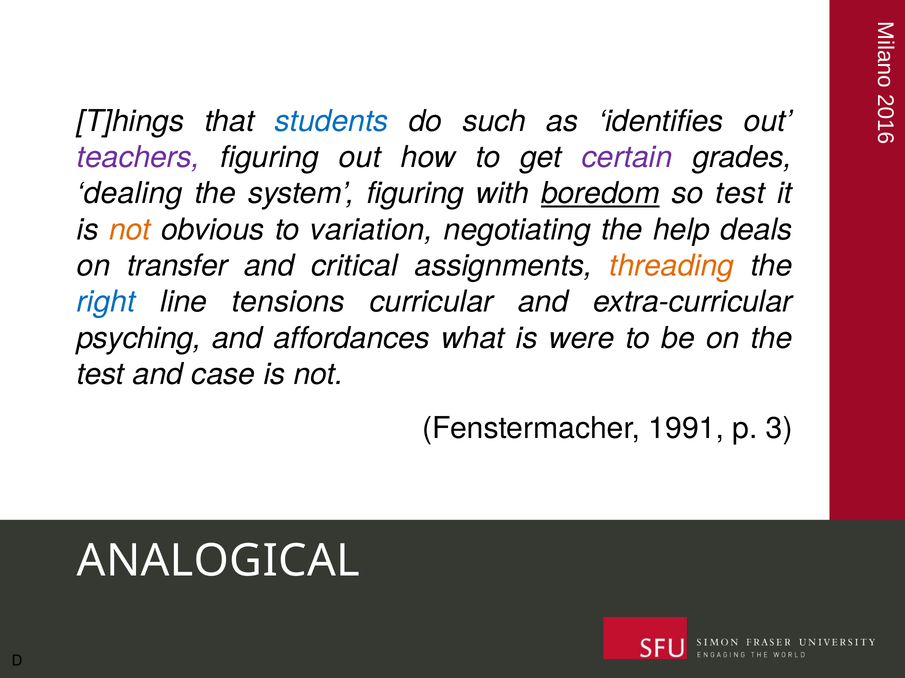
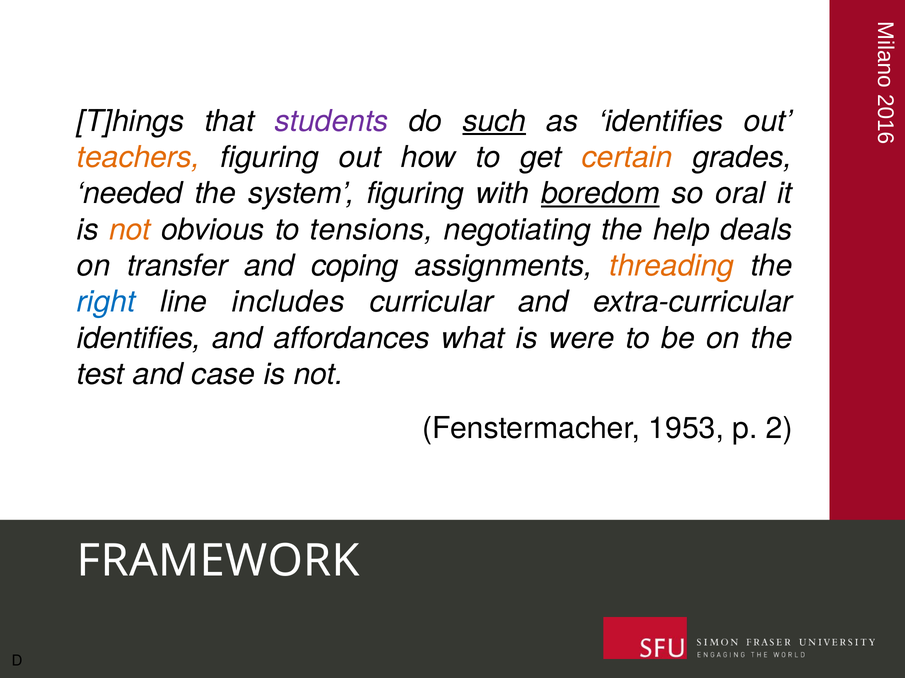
students colour: blue -> purple (332, 121)
such underline: none -> present (494, 121)
teachers colour: purple -> orange (139, 157)
certain colour: purple -> orange (627, 157)
dealing: dealing -> needed (130, 194)
so test: test -> oral (740, 194)
variation: variation -> tensions (371, 230)
critical: critical -> coping (355, 266)
tensions: tensions -> includes (288, 302)
psyching: psyching -> identifies (139, 338)
1991: 1991 -> 1953 (686, 429)
p 3: 3 -> 2 (779, 429)
ANALOGICAL: ANALOGICAL -> FRAMEWORK (218, 561)
